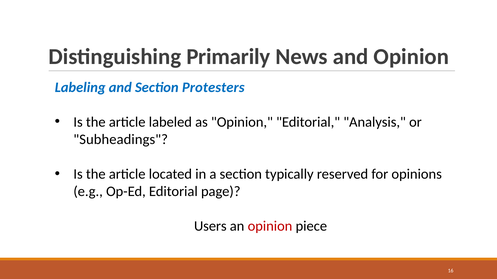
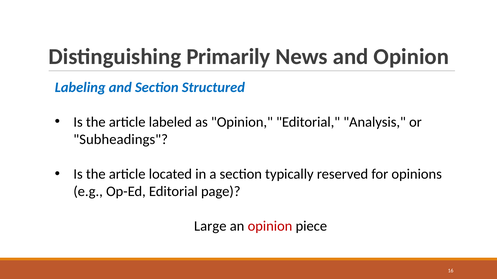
Protesters: Protesters -> Structured (213, 87)
Users: Users -> Large (210, 227)
